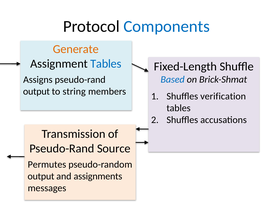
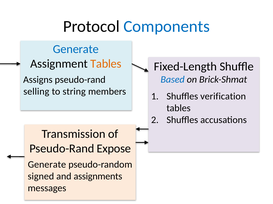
Generate colour: orange -> blue (76, 49)
Tables colour: blue -> orange (106, 64)
output: output -> selling (36, 92)
Source: Source -> Expose (114, 149)
Permutes: Permutes -> Generate (47, 165)
output: output -> signed (41, 177)
